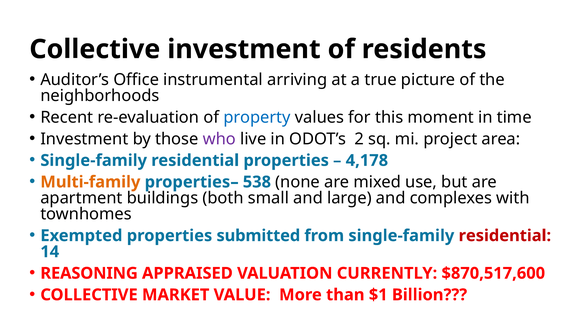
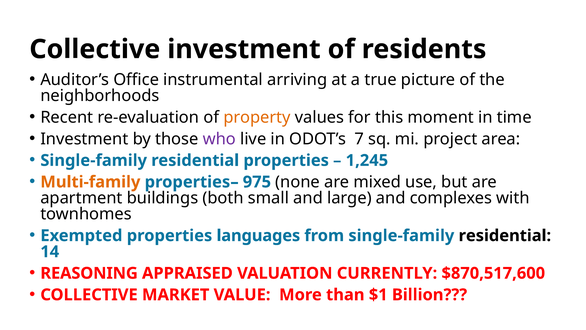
property colour: blue -> orange (257, 117)
2: 2 -> 7 (359, 139)
4,178: 4,178 -> 1,245 (367, 160)
538: 538 -> 975 (257, 182)
submitted: submitted -> languages (258, 235)
residential colour: red -> black (505, 235)
